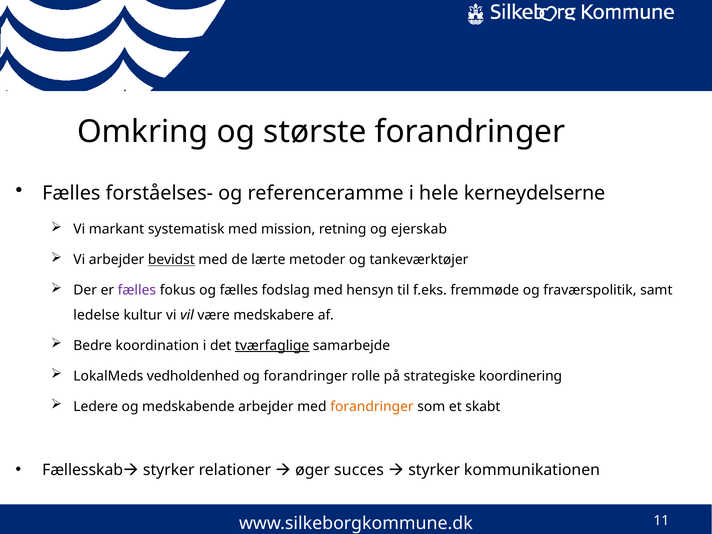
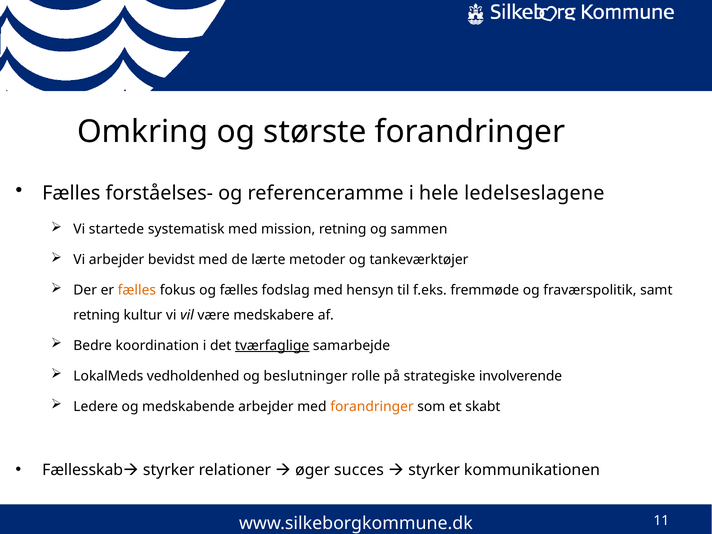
kerneydelserne: kerneydelserne -> ledelseslagene (534, 193)
markant: markant -> startede (116, 229)
ejerskab: ejerskab -> sammen (419, 229)
bevidst underline: present -> none (171, 260)
fælles colour: purple -> orange (137, 290)
ledelse: ledelse -> retning (97, 315)
og forandringer: forandringer -> beslutninger (306, 376)
koordinering: koordinering -> involverende (521, 376)
